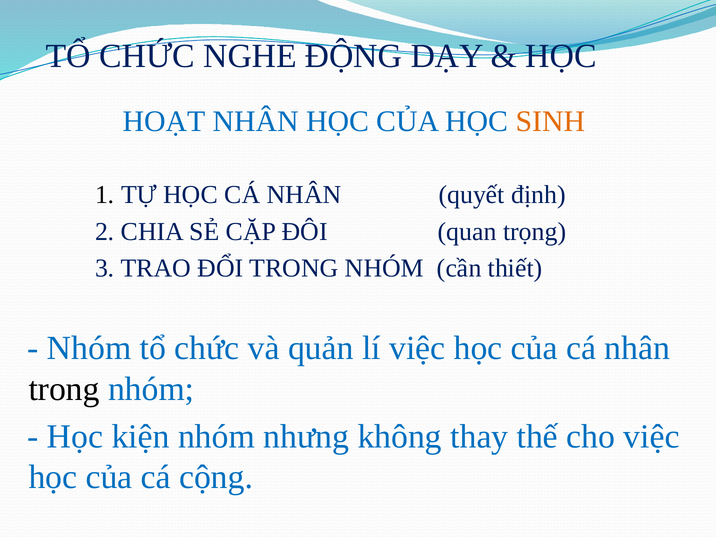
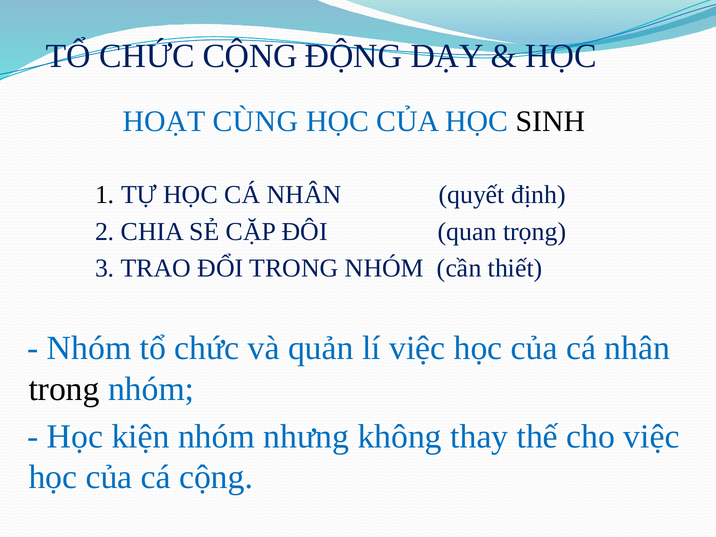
CHỨC NGHE: NGHE -> CỘNG (250, 56)
HOẠT NHÂN: NHÂN -> CÙNG (255, 121)
SINH colour: orange -> black (550, 121)
